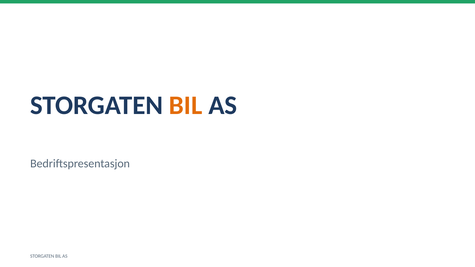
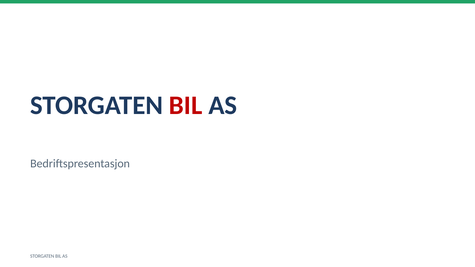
BIL colour: orange -> red (186, 105)
